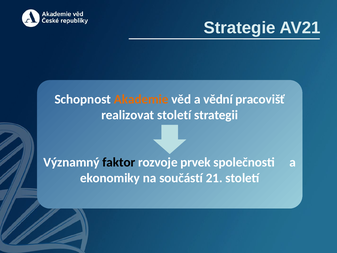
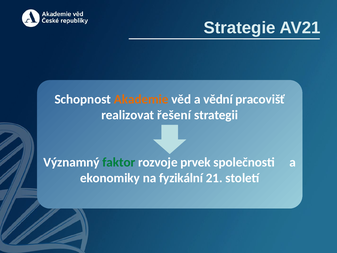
realizovat století: století -> řešení (174, 115)
faktor colour: black -> green (119, 162)
součástí: součástí -> fyzikální (181, 178)
